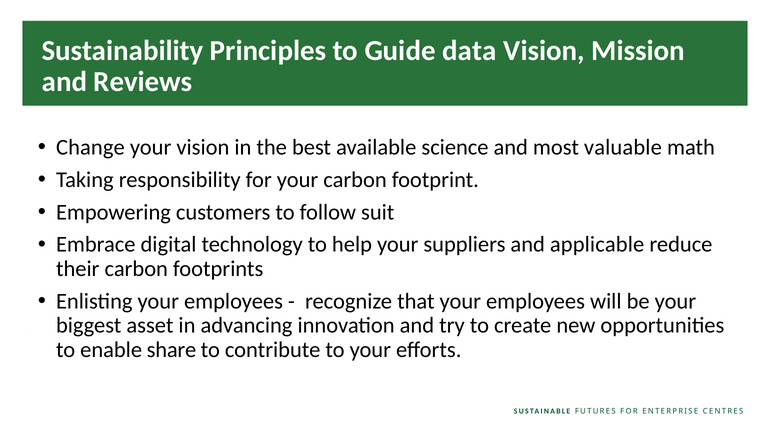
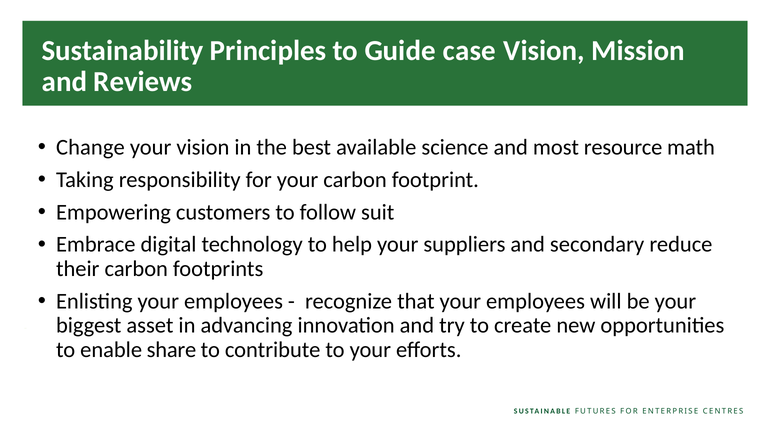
data: data -> case (469, 51)
valuable: valuable -> resource (623, 148)
applicable: applicable -> secondary (597, 245)
